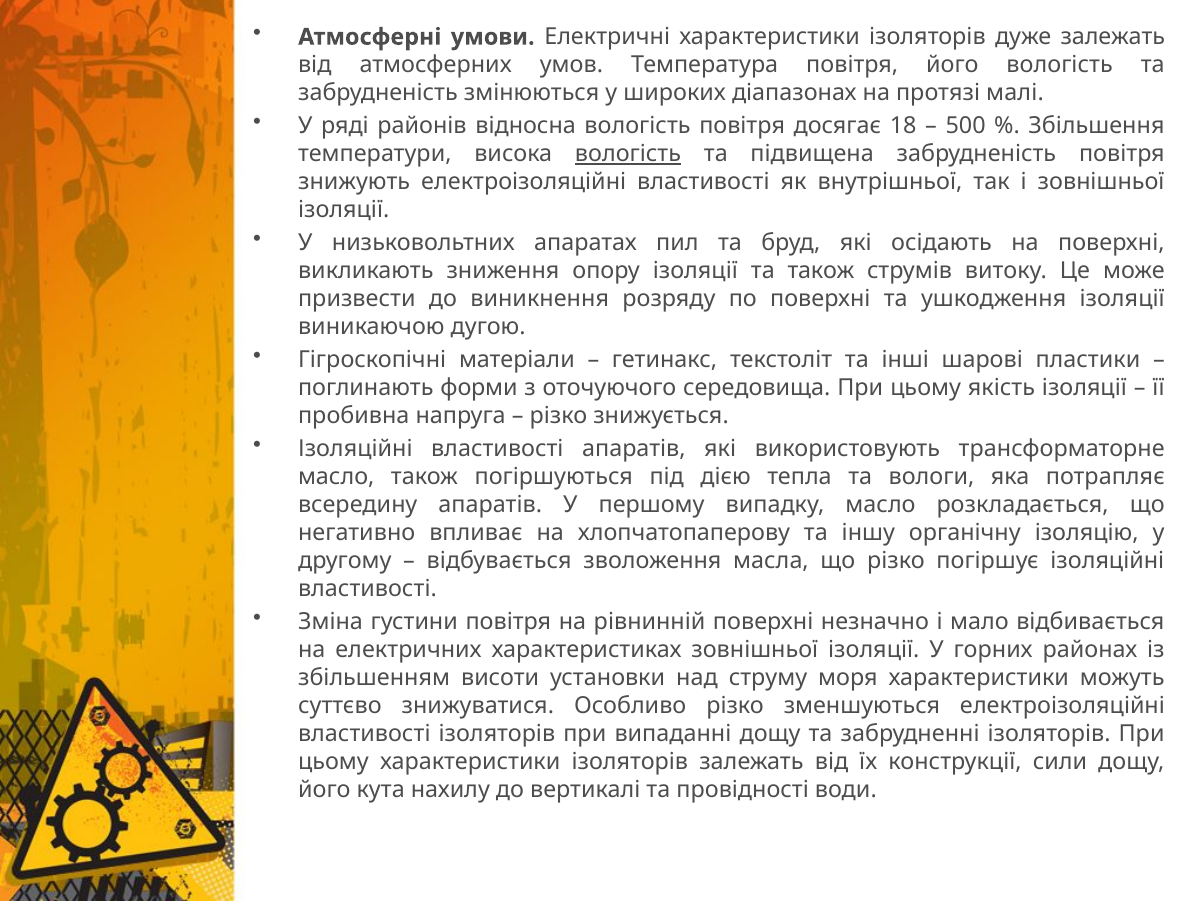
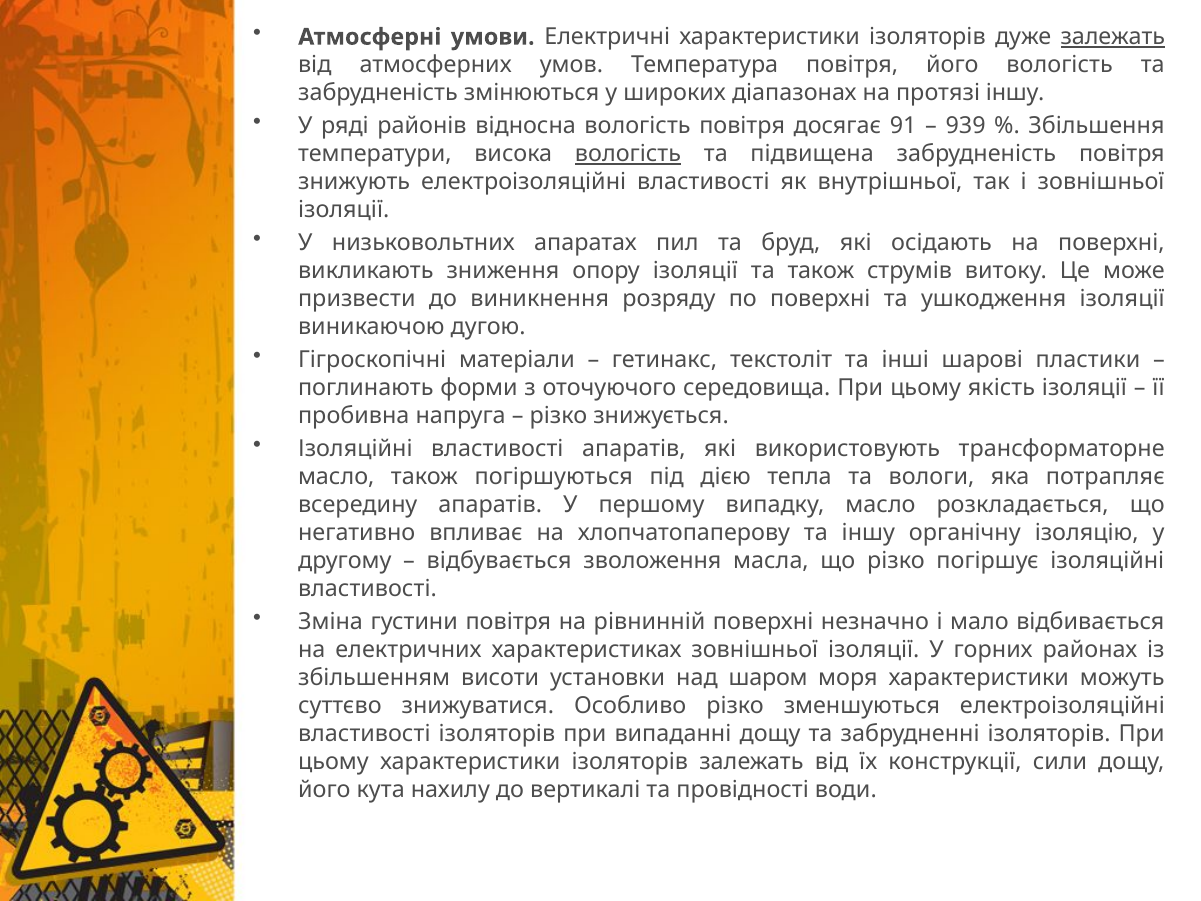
залежать underline: none -> present (1113, 37)
протязі малі: малі -> іншу (1015, 93)
18: 18 -> 91 (903, 126)
500: 500 -> 939 (966, 126)
струму: струму -> шаром (768, 677)
